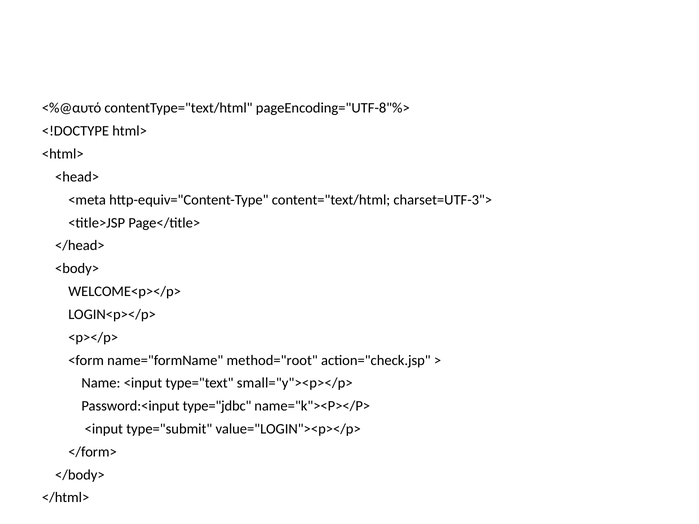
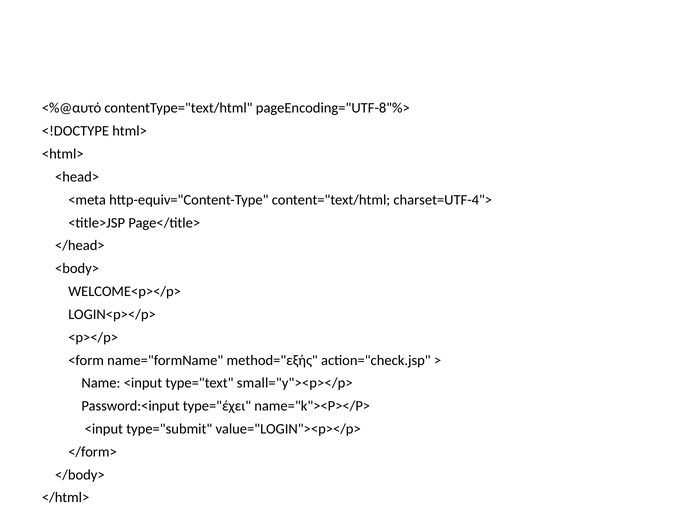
charset=UTF-3">: charset=UTF-3"> -> charset=UTF-4"> (443, 200)
method="root: method="root -> method="εξής (272, 360)
type="jdbc: type="jdbc -> type="έχει (217, 406)
